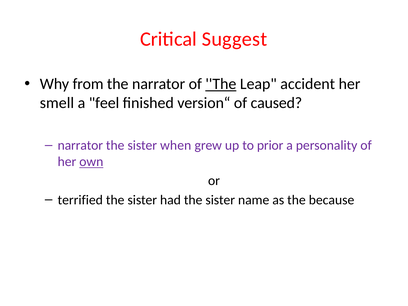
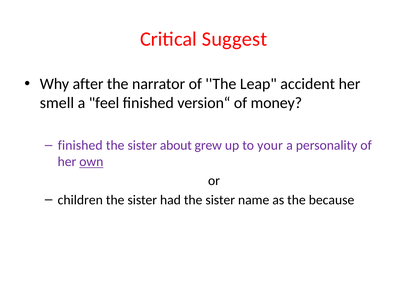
from: from -> after (88, 84)
The underline: present -> none (221, 84)
caused: caused -> money (276, 103)
narrator: narrator -> finished (80, 145)
when: when -> about (176, 145)
prior: prior -> your (270, 145)
terrified: terrified -> children (80, 200)
